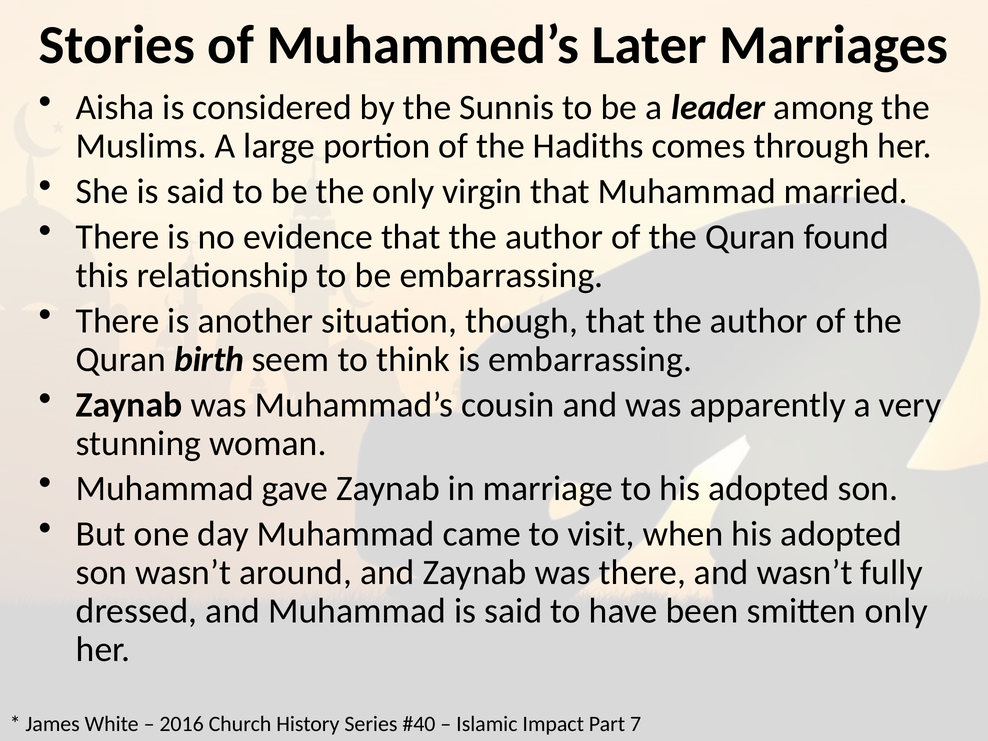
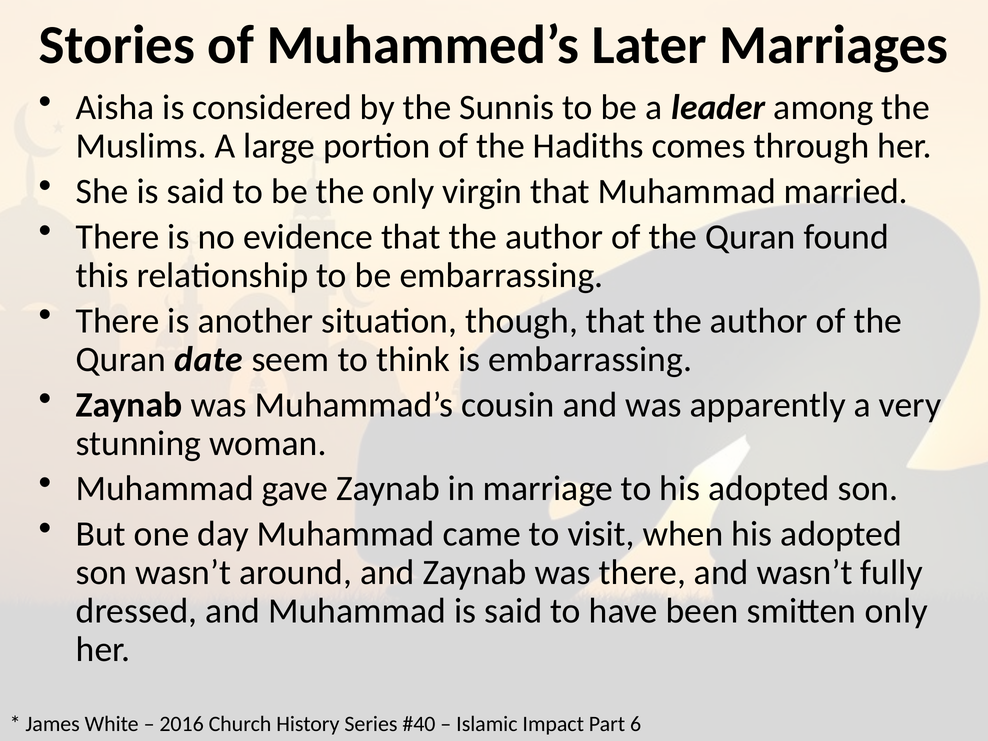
birth: birth -> date (209, 359)
7: 7 -> 6 (636, 724)
